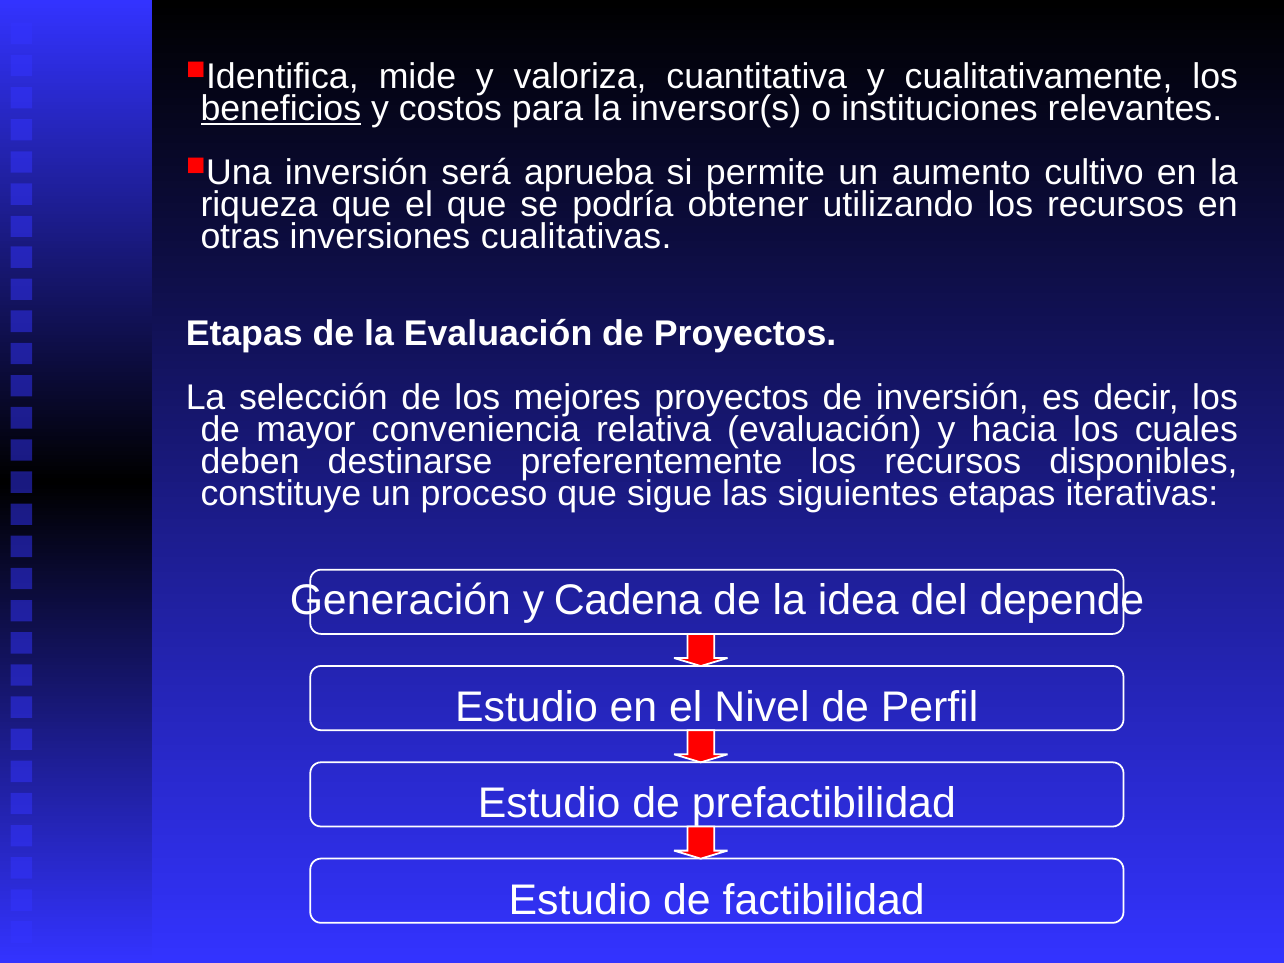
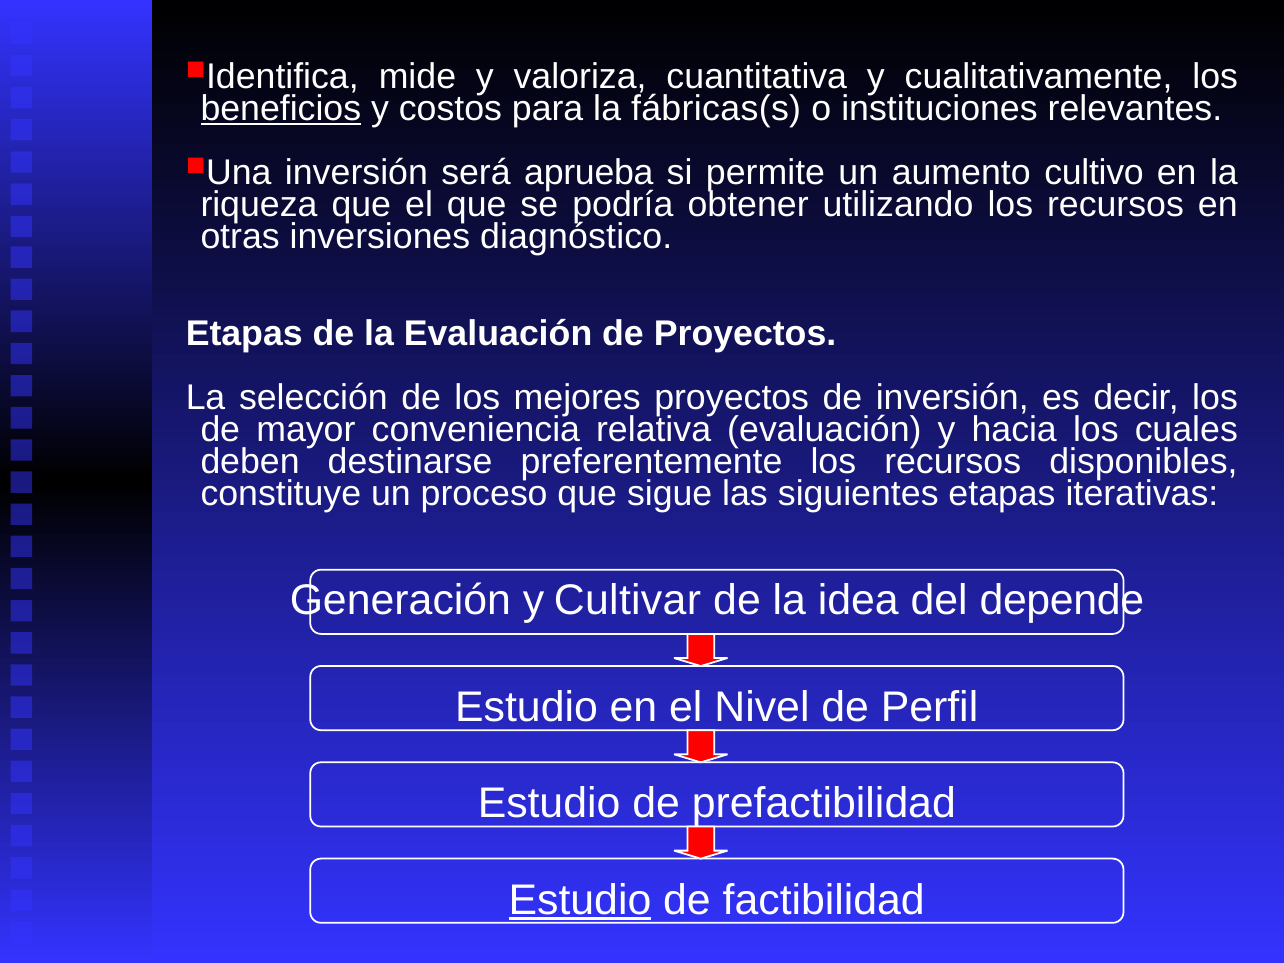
inversor(s: inversor(s -> fábricas(s (716, 109)
cualitativas: cualitativas -> diagnóstico (576, 237)
Cadena: Cadena -> Cultivar (627, 601)
Estudio underline: none -> present (580, 900)
